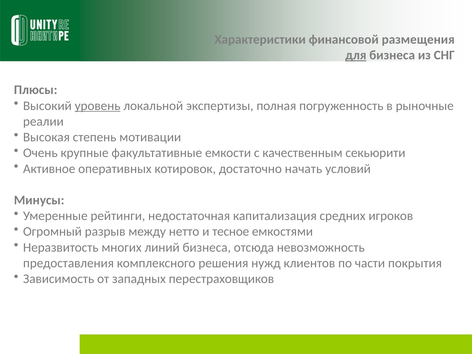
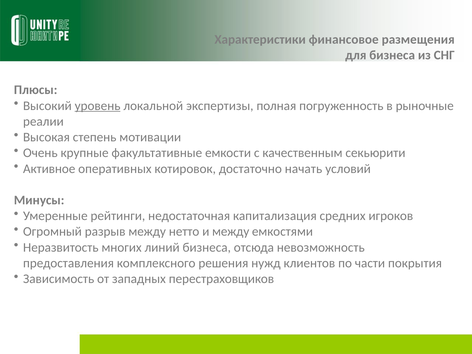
финансовой: финансовой -> финансовое (344, 39)
для underline: present -> none (356, 55)
и тесное: тесное -> между (231, 232)
